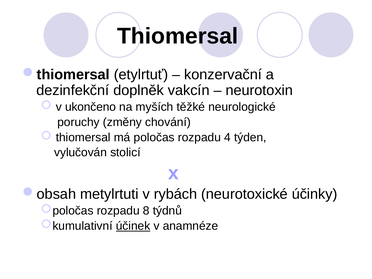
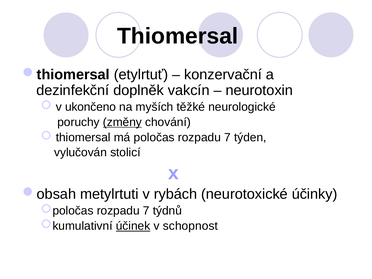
změny underline: none -> present (122, 122)
poločas rozpadu 4: 4 -> 7 (227, 137)
8: 8 -> 7 (146, 211)
anamnéze: anamnéze -> schopnost (190, 226)
